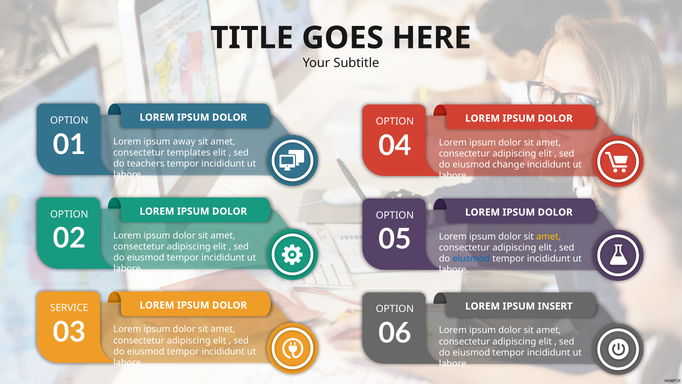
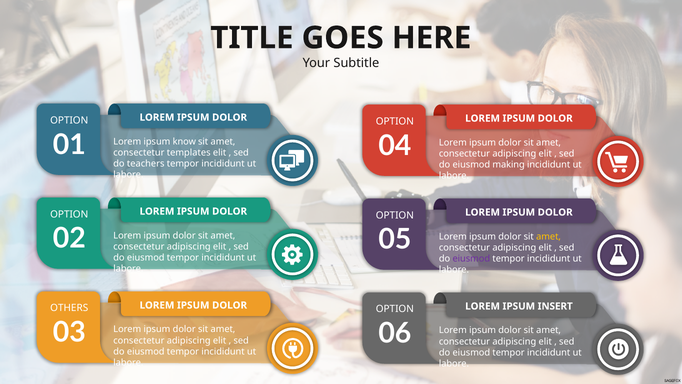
away: away -> know (184, 141)
change: change -> making (509, 165)
eiusmod colour: blue -> purple (471, 258)
SERVICE: SERVICE -> OTHERS (69, 308)
